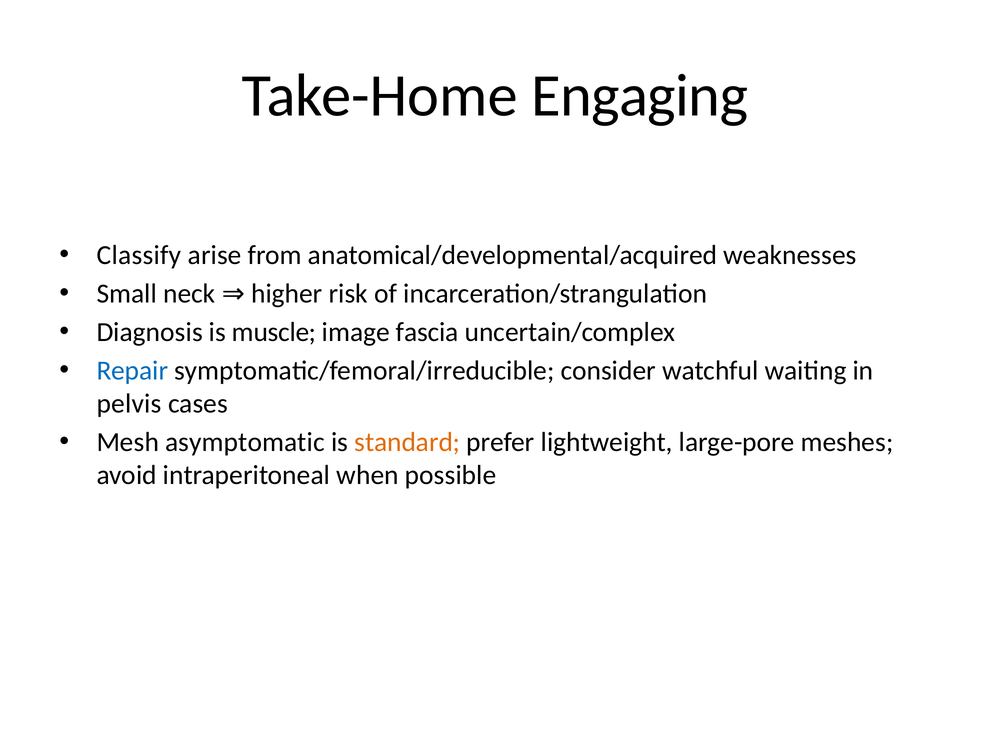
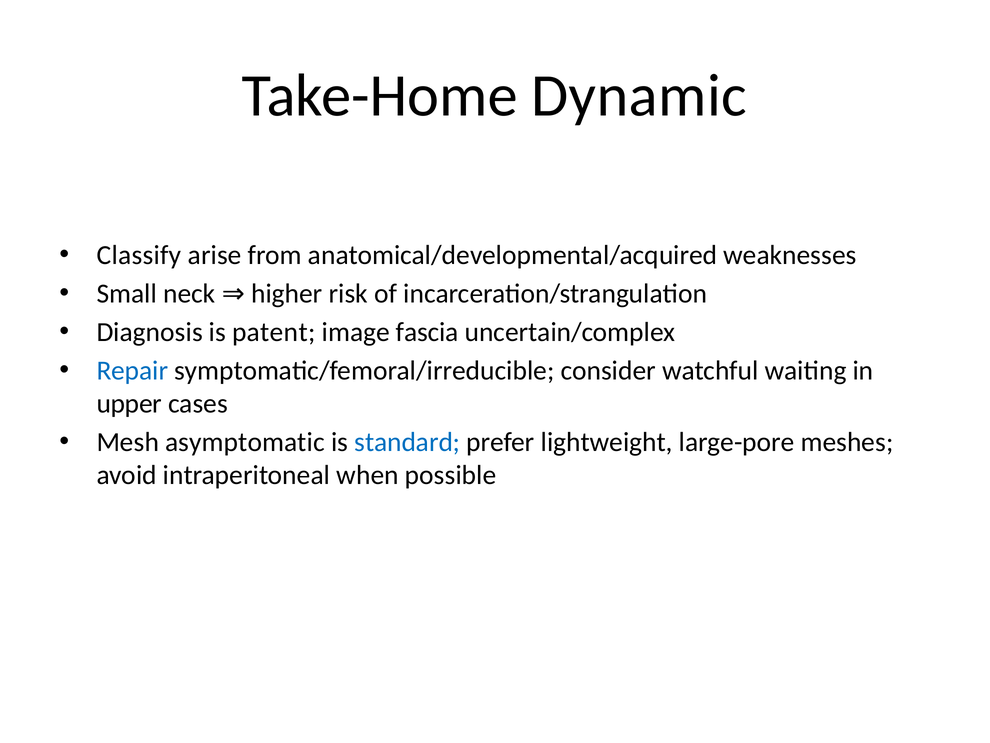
Engaging: Engaging -> Dynamic (639, 96)
muscle: muscle -> patent (274, 332)
pelvis: pelvis -> upper (129, 403)
standard colour: orange -> blue (407, 442)
